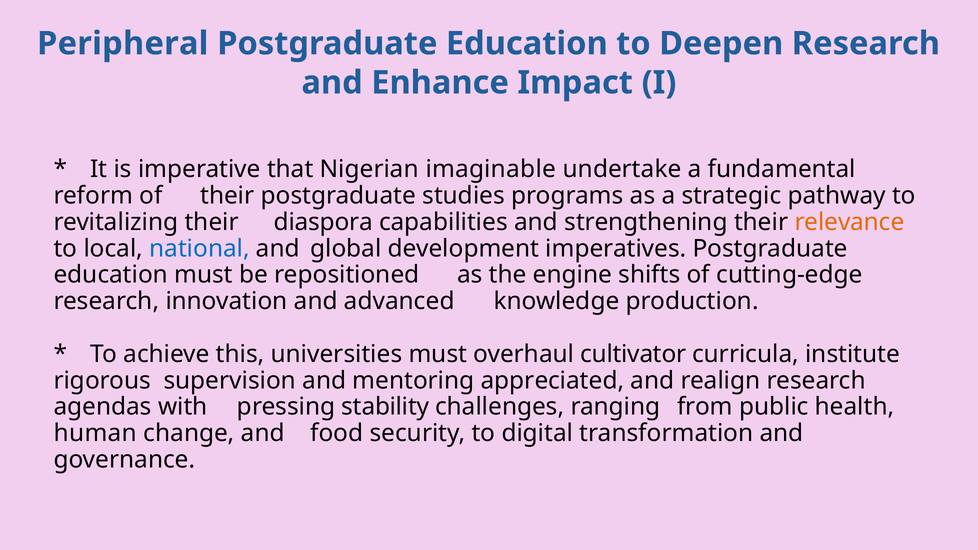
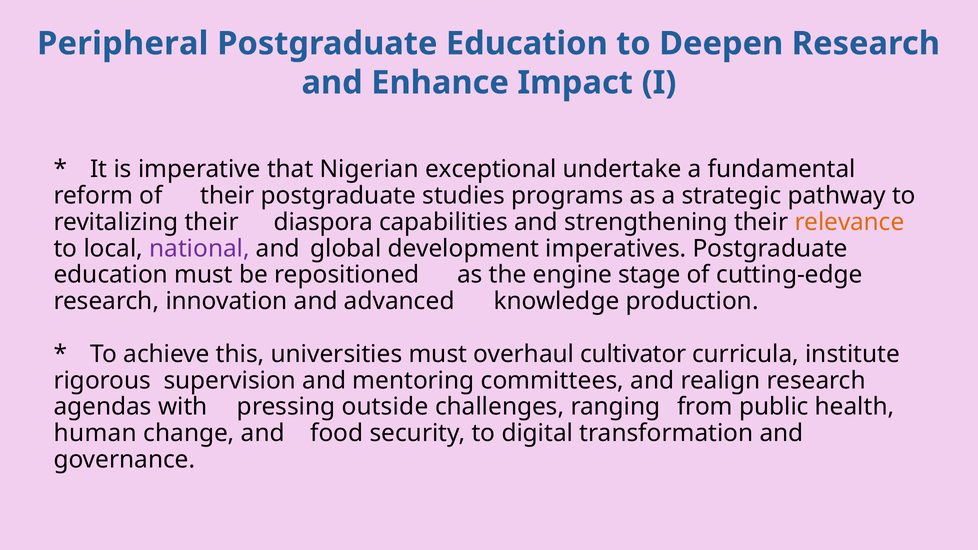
imaginable: imaginable -> exceptional (491, 169)
national colour: blue -> purple (200, 249)
shifts: shifts -> stage (649, 275)
appreciated: appreciated -> committees (552, 381)
stability: stability -> outside (385, 407)
